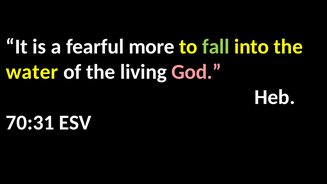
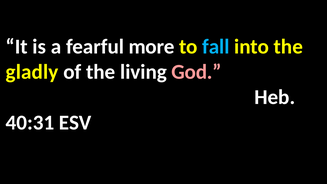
fall colour: light green -> light blue (216, 47)
water: water -> gladly (32, 72)
70:31: 70:31 -> 40:31 (30, 123)
